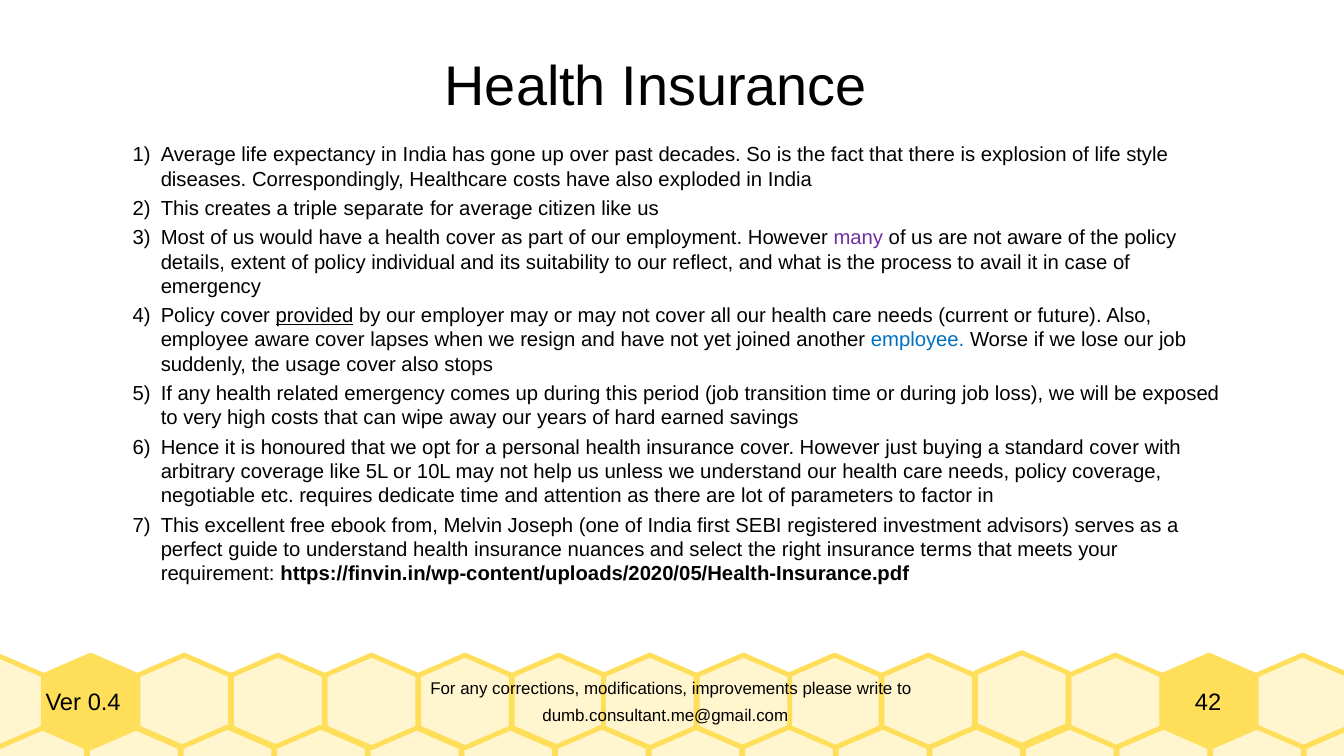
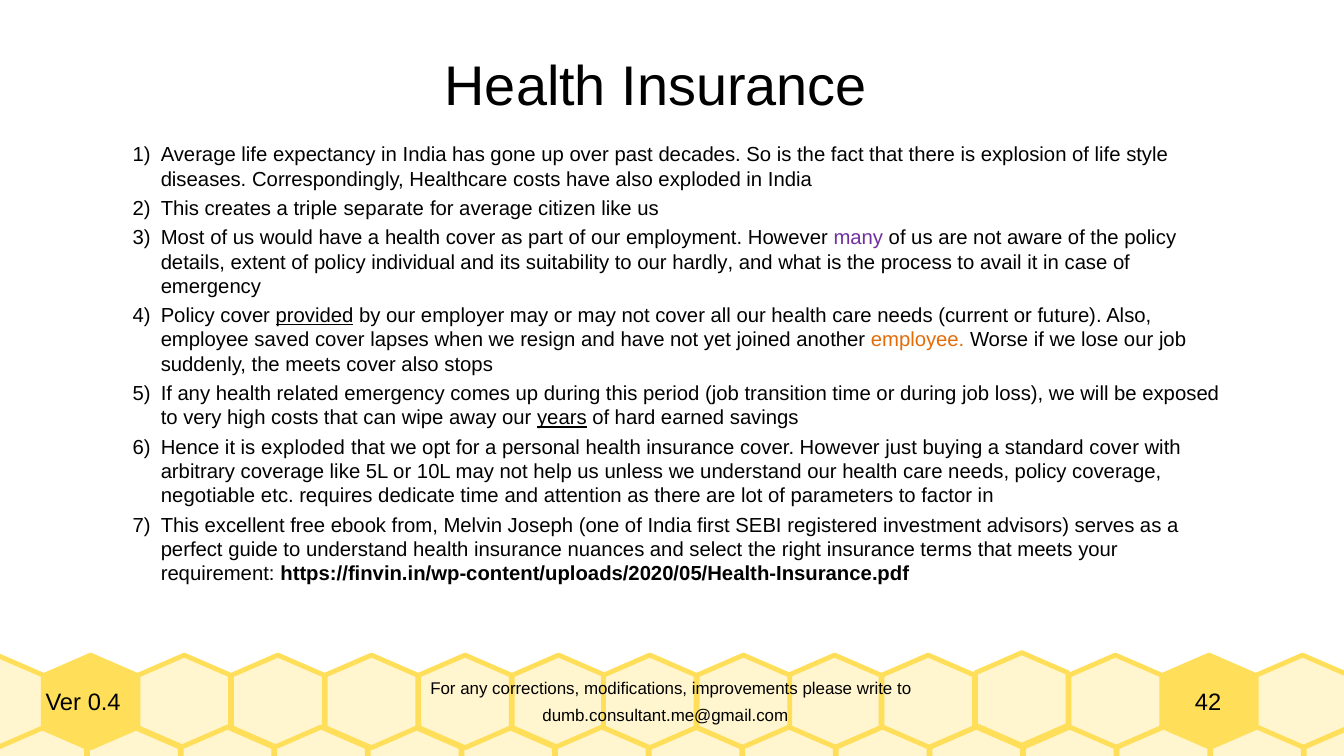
reflect: reflect -> hardly (703, 262)
employee aware: aware -> saved (282, 340)
employee colour: blue -> orange (918, 340)
the usage: usage -> meets (313, 365)
years underline: none -> present (562, 418)
is honoured: honoured -> exploded (303, 447)
